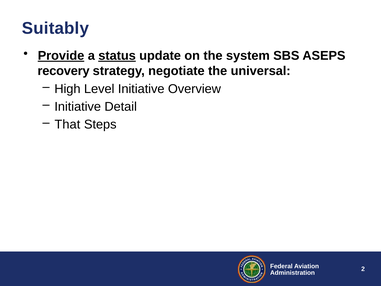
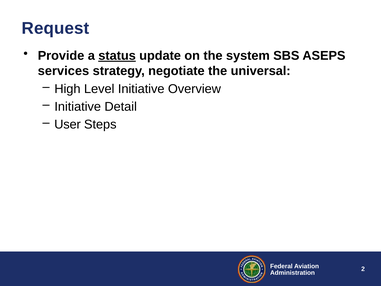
Suitably: Suitably -> Request (55, 28)
Provide underline: present -> none (61, 56)
recovery: recovery -> services (63, 71)
That: That -> User (68, 124)
